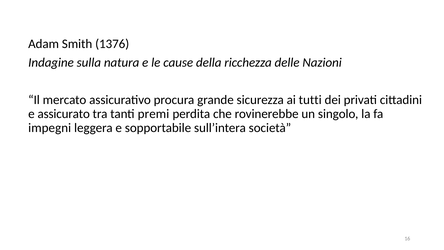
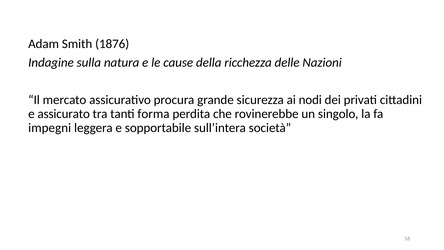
1376: 1376 -> 1876 (112, 44)
tutti: tutti -> nodi (310, 100)
premi: premi -> forma (154, 114)
